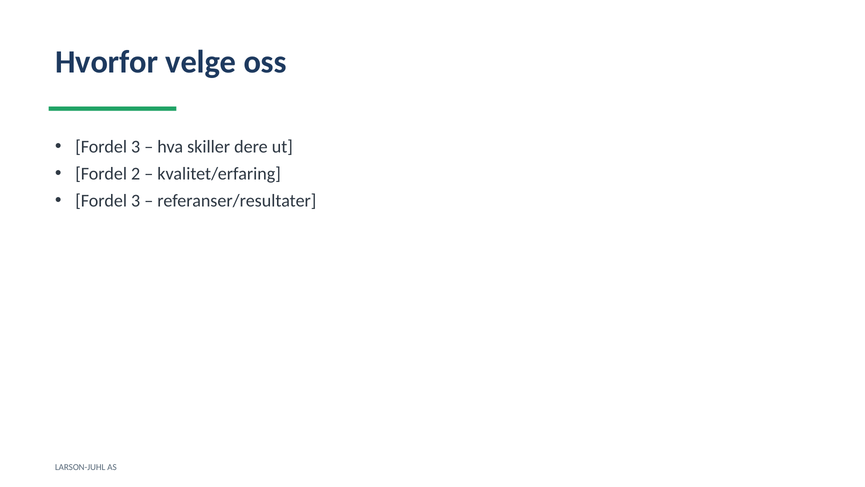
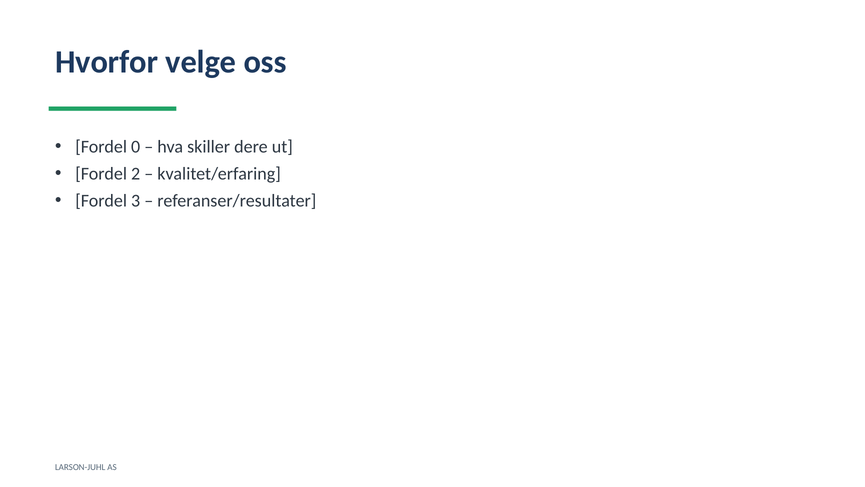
3: 3 -> 0 (136, 147)
